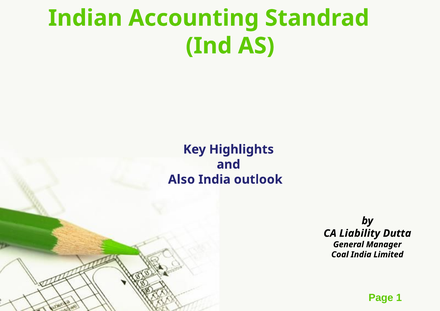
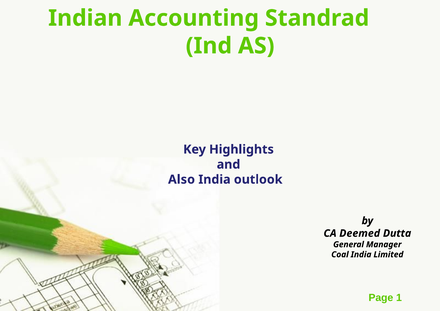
Liability: Liability -> Deemed (360, 233)
